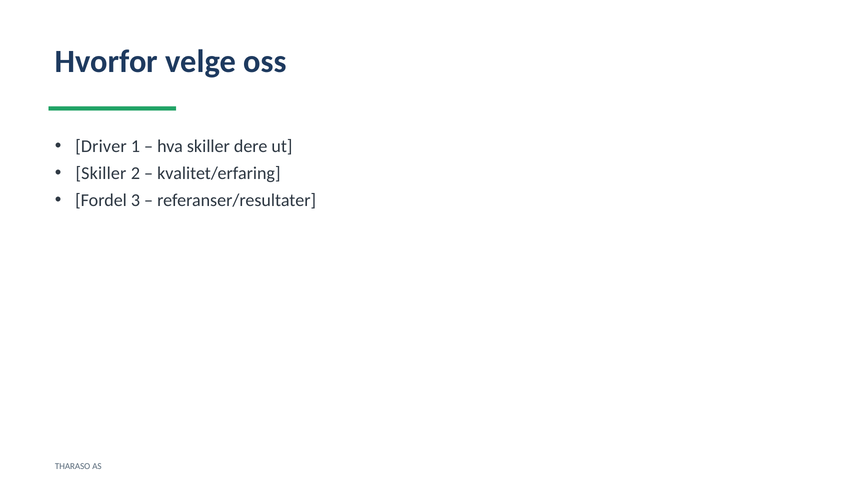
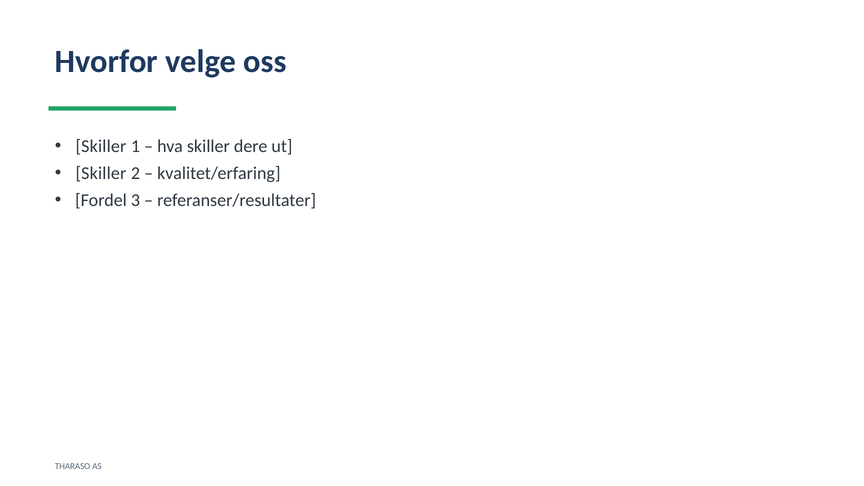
Driver: Driver -> Skiller (101, 146)
